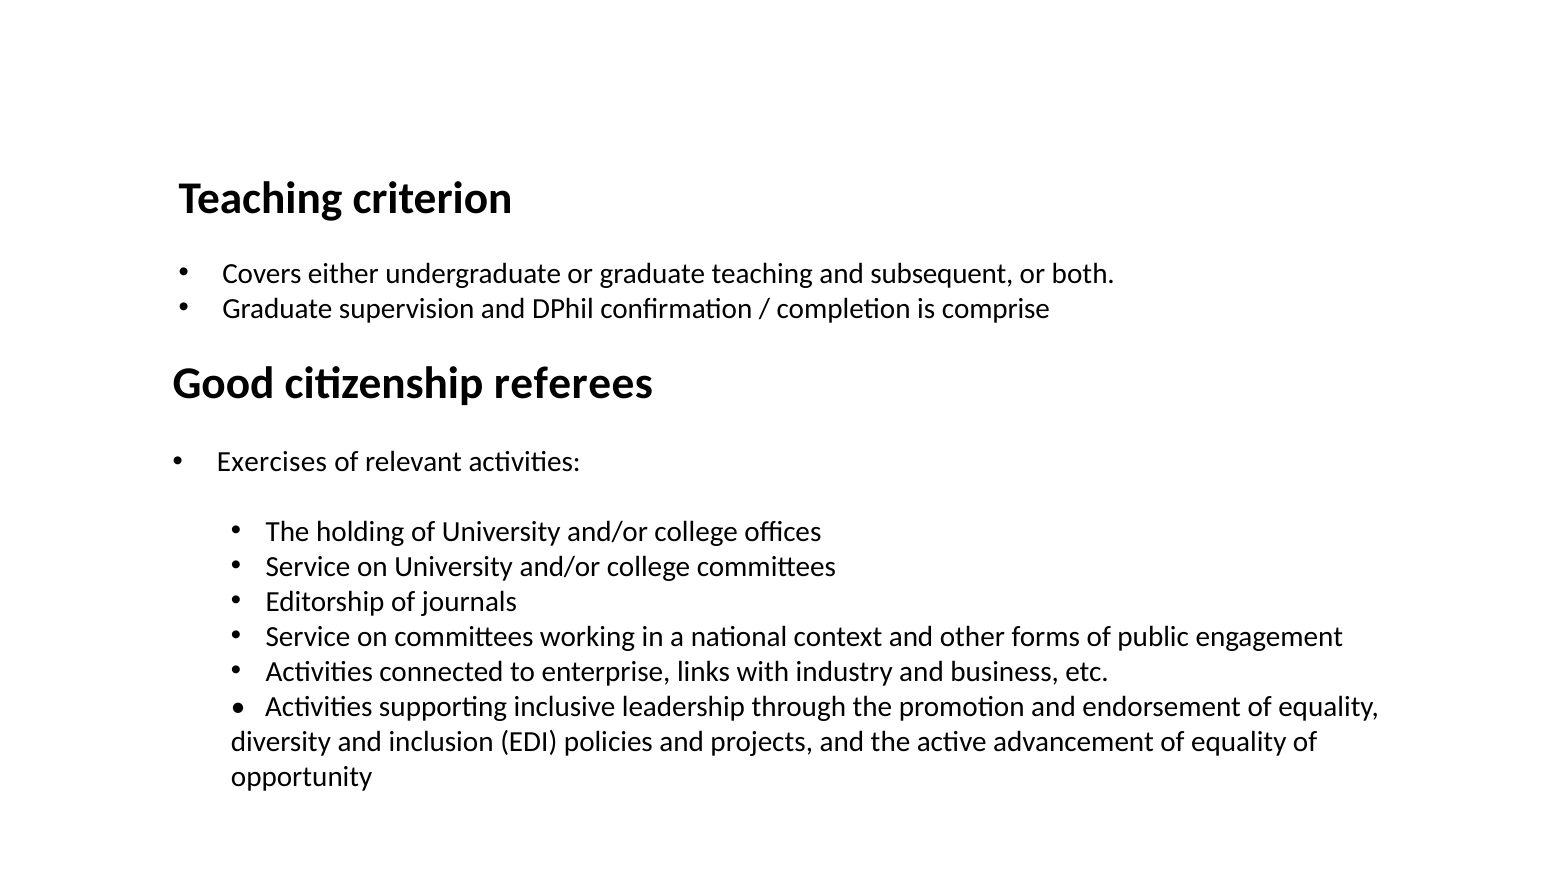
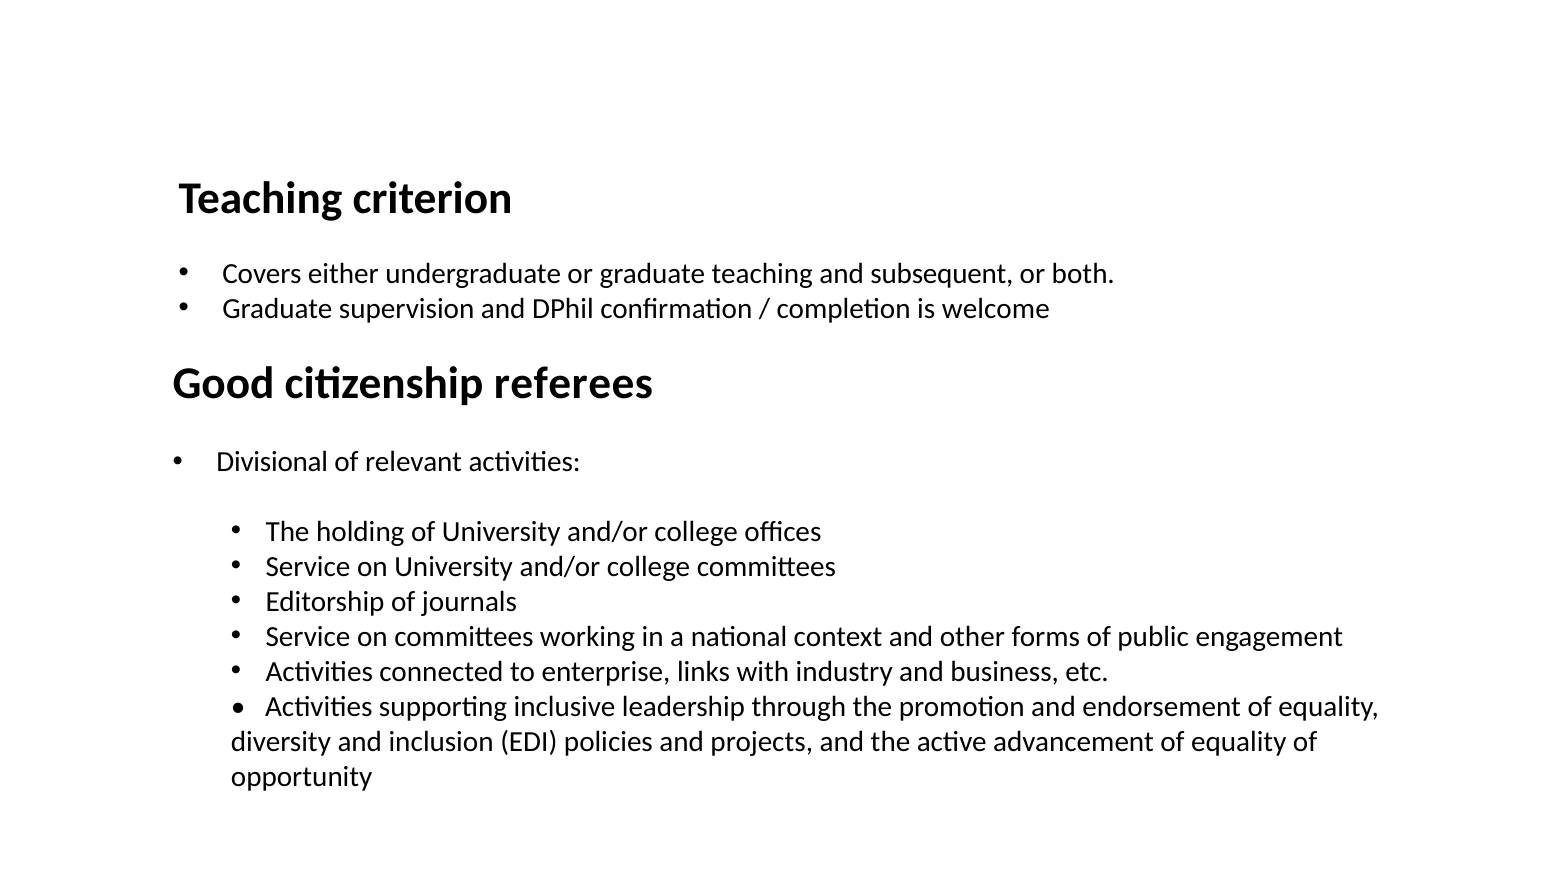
comprise: comprise -> welcome (996, 309)
Exercises: Exercises -> Divisional (272, 462)
